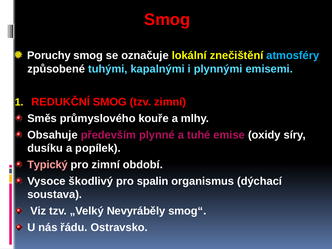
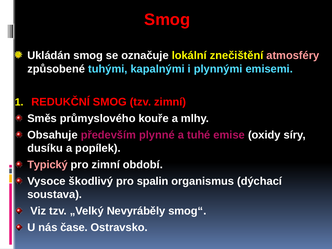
Poruchy: Poruchy -> Ukládán (49, 56)
atmosféry colour: light blue -> pink (293, 56)
řádu: řádu -> čase (74, 227)
